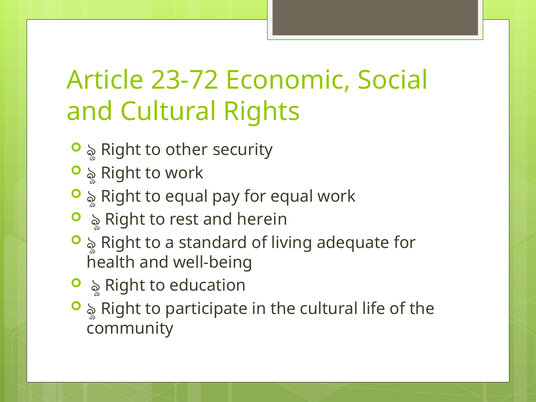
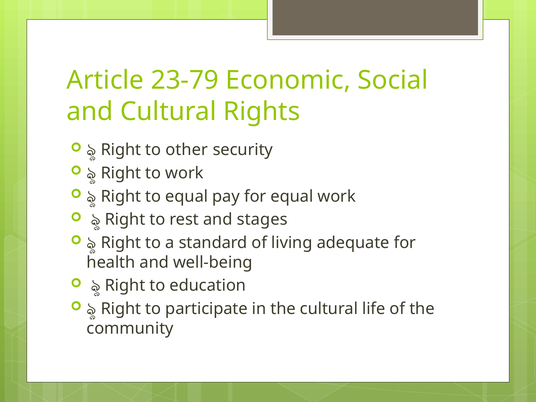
23-72: 23-72 -> 23-79 (185, 80)
herein: herein -> stages (262, 220)
